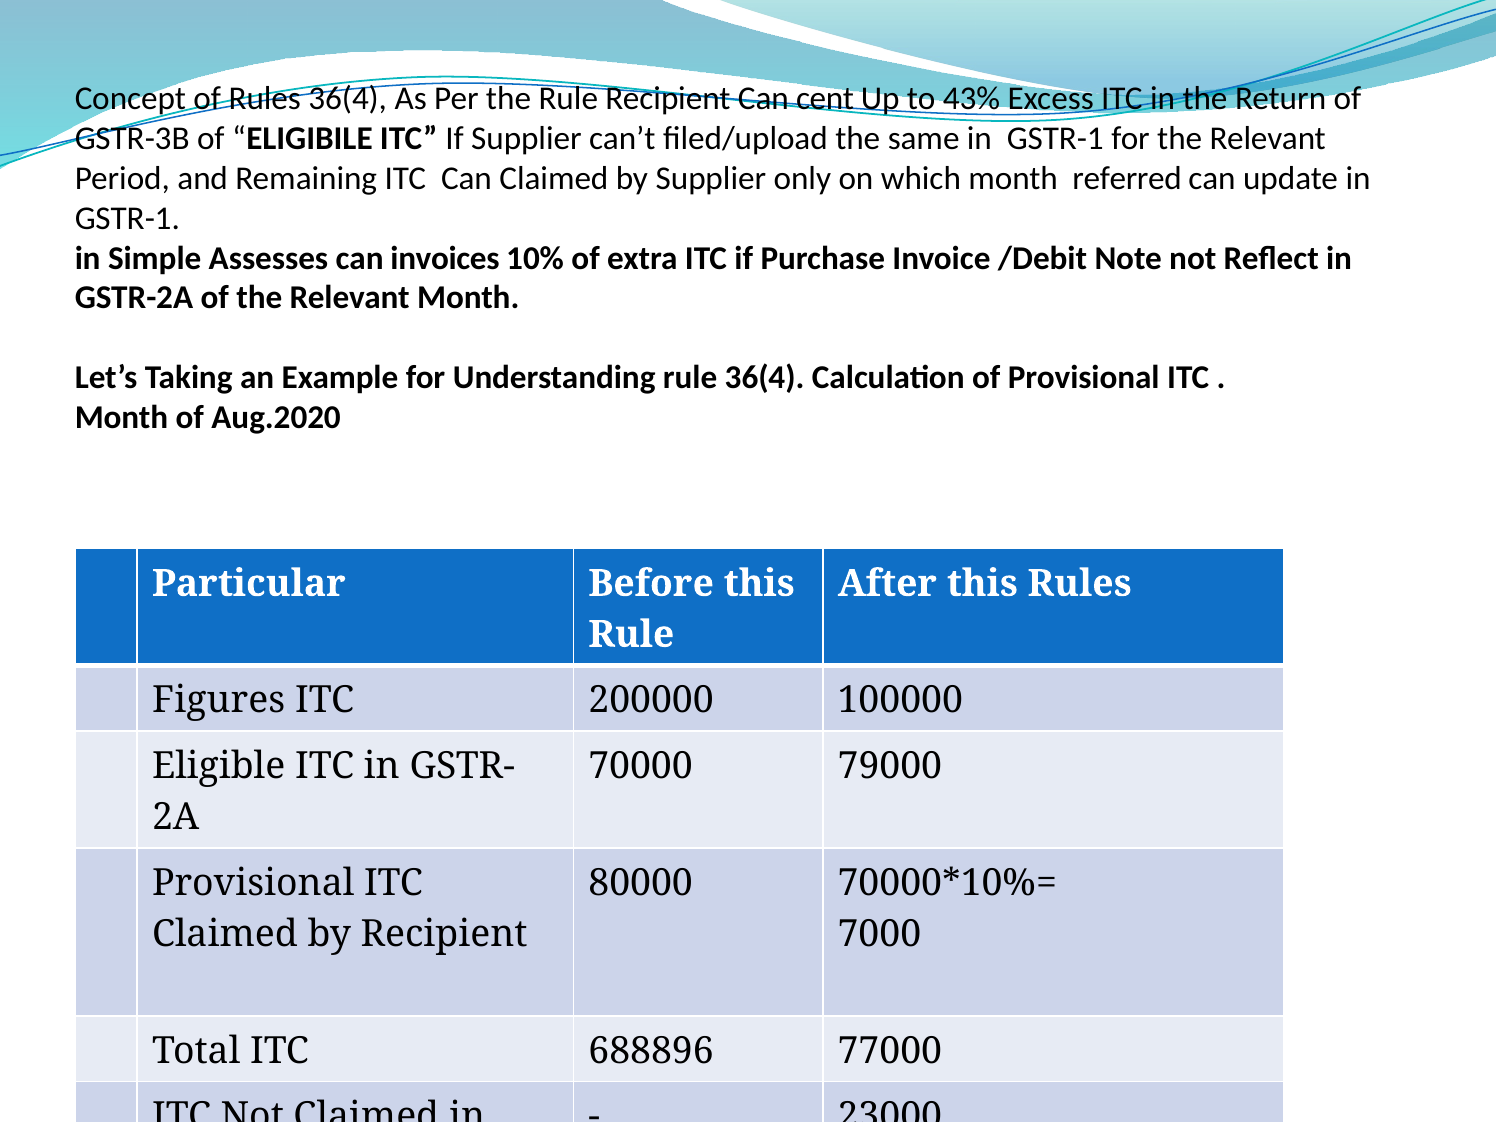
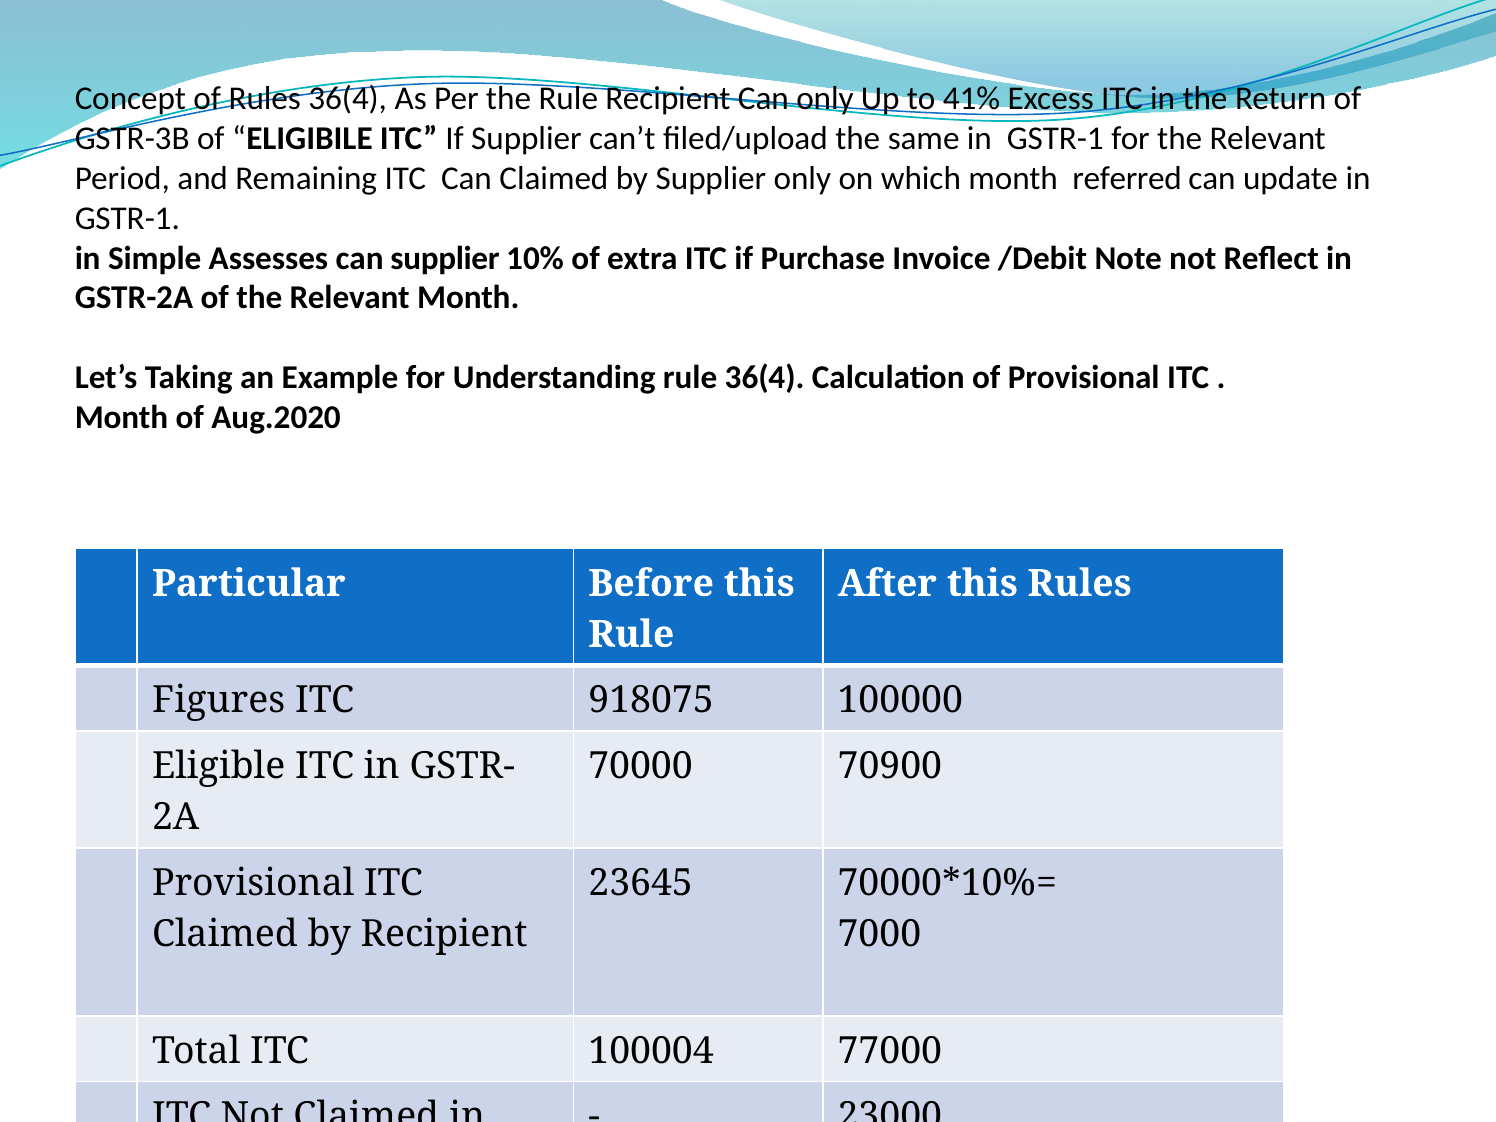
Can cent: cent -> only (825, 99)
43%: 43% -> 41% (971, 99)
can invoices: invoices -> supplier (445, 258)
200000: 200000 -> 918075 (651, 700)
79000: 79000 -> 70900 (890, 766)
80000: 80000 -> 23645 (641, 883)
688896: 688896 -> 100004 (651, 1051)
